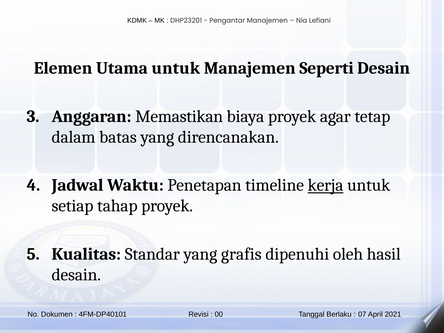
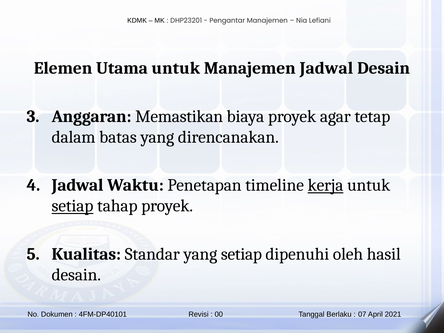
Manajemen Seperti: Seperti -> Jadwal (326, 68)
setiap underline: none -> present (72, 206)
yang grafis: grafis -> setiap (241, 254)
